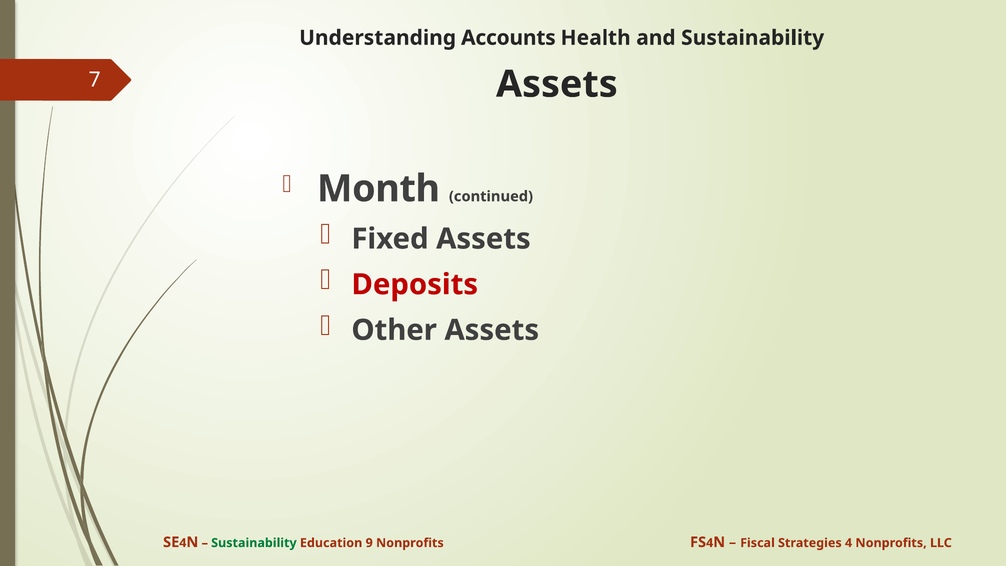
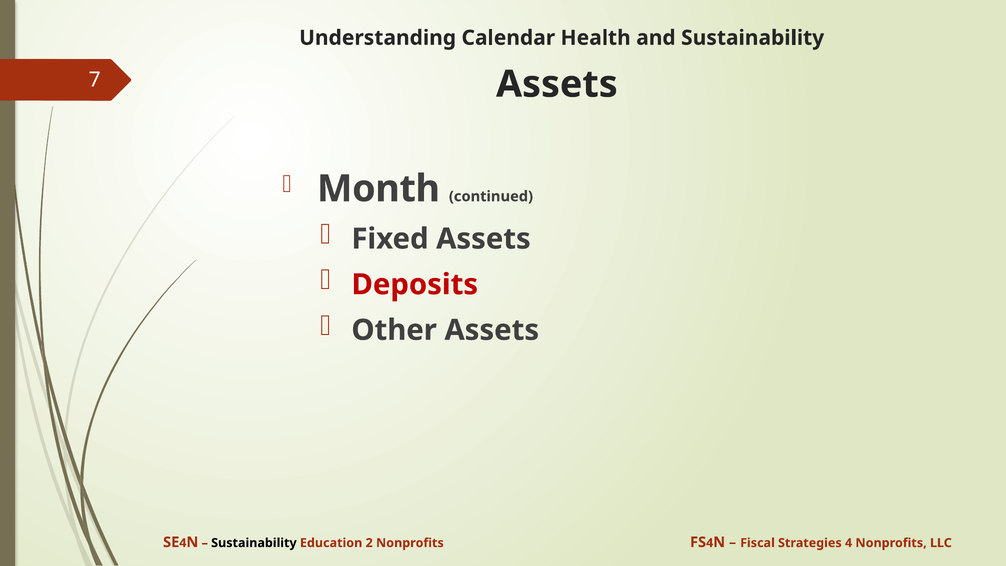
Accounts: Accounts -> Calendar (508, 38)
Sustainability colour: green -> black (254, 543)
9: 9 -> 2 (369, 543)
